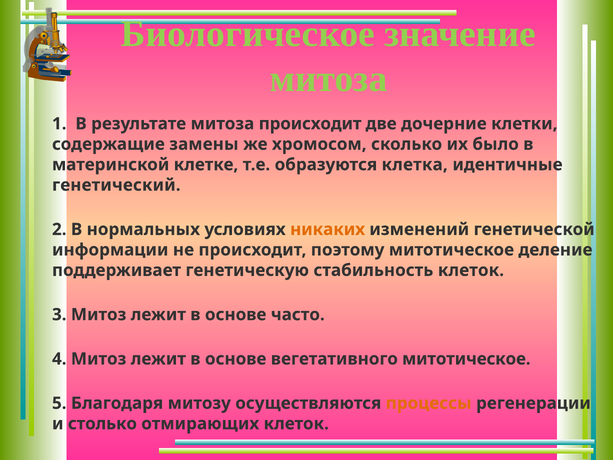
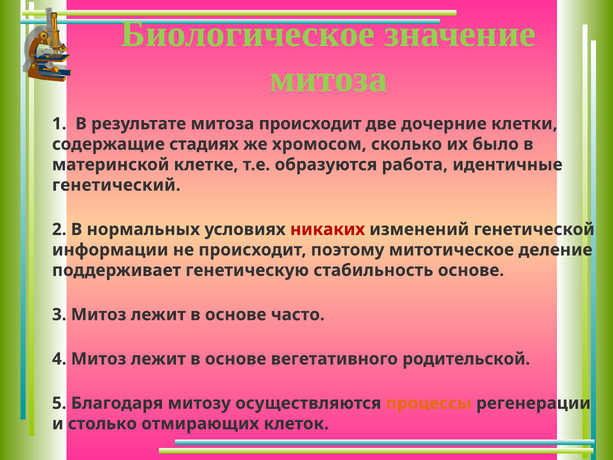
замены: замены -> стадиях (204, 144)
клетка: клетка -> работа (415, 165)
никаких colour: orange -> red (328, 229)
стабильность клеток: клеток -> основе (471, 270)
вегетативного митотическое: митотическое -> родительской (466, 359)
